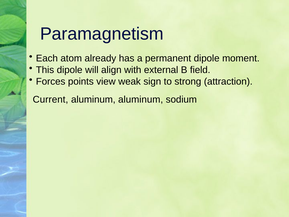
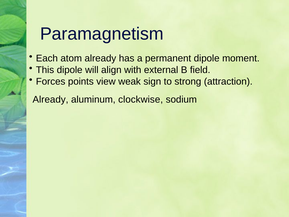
Current: Current -> Already (50, 99)
aluminum aluminum: aluminum -> clockwise (141, 99)
